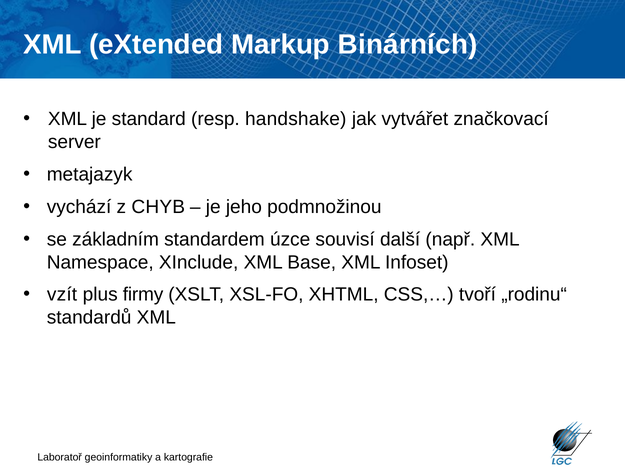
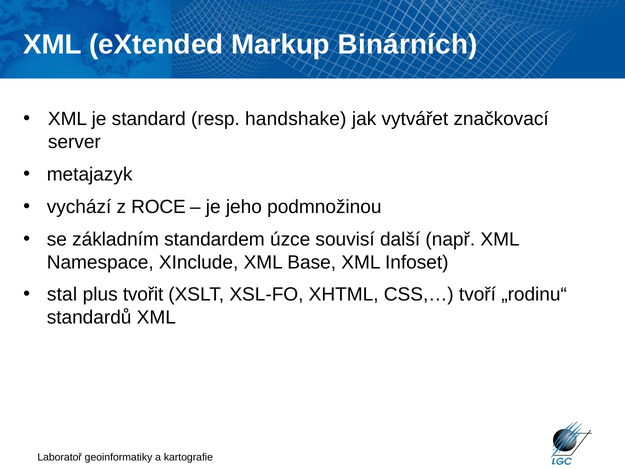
CHYB: CHYB -> ROCE (158, 207)
vzít: vzít -> stal (62, 295)
firmy: firmy -> tvořit (143, 295)
